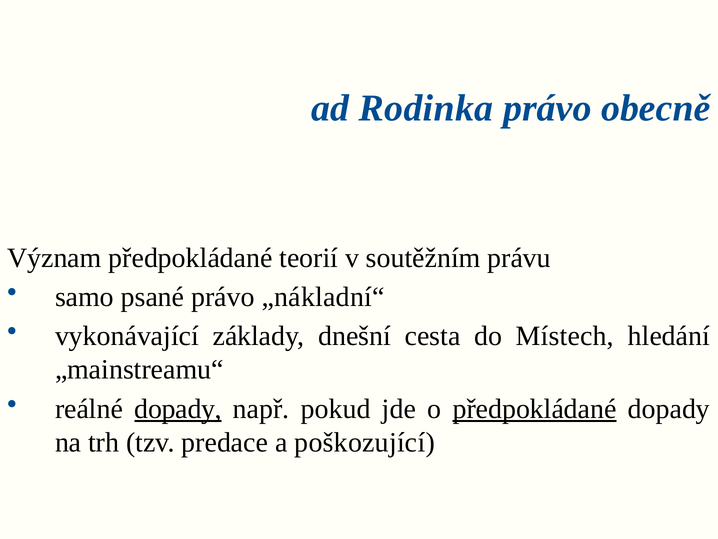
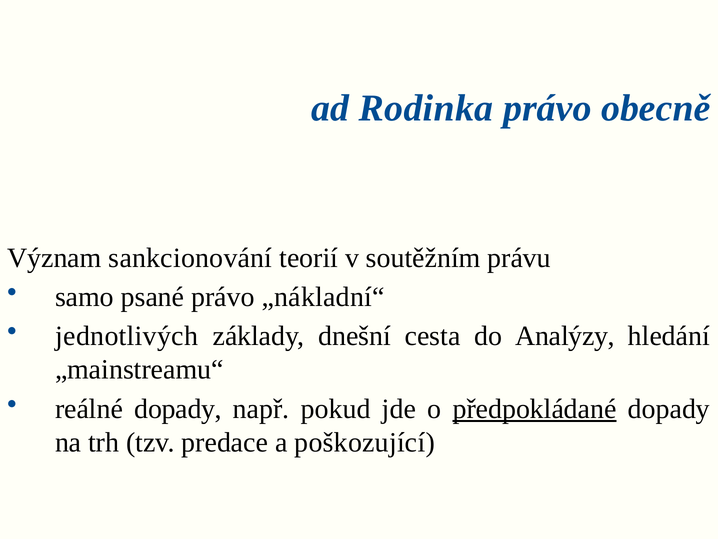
Význam předpokládané: předpokládané -> sankcionování (190, 258)
vykonávající: vykonávající -> jednotlivých (127, 336)
Místech: Místech -> Analýzy (565, 336)
dopady underline: present -> none (178, 409)
